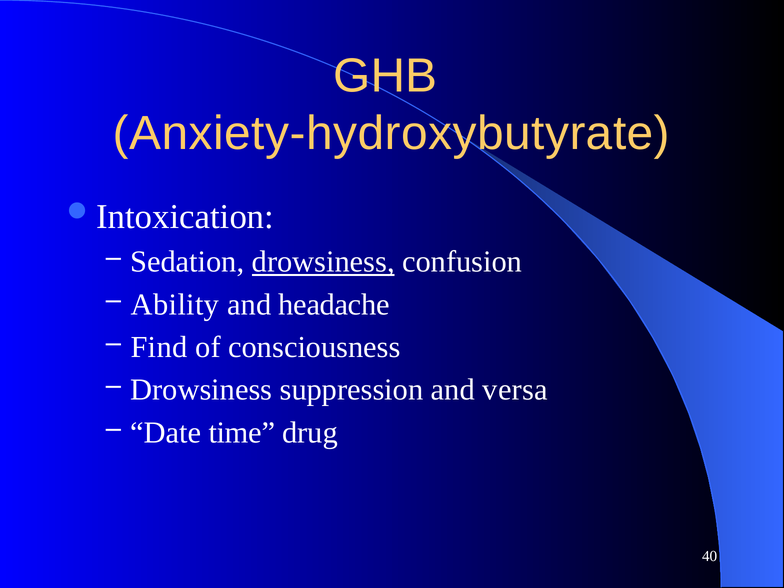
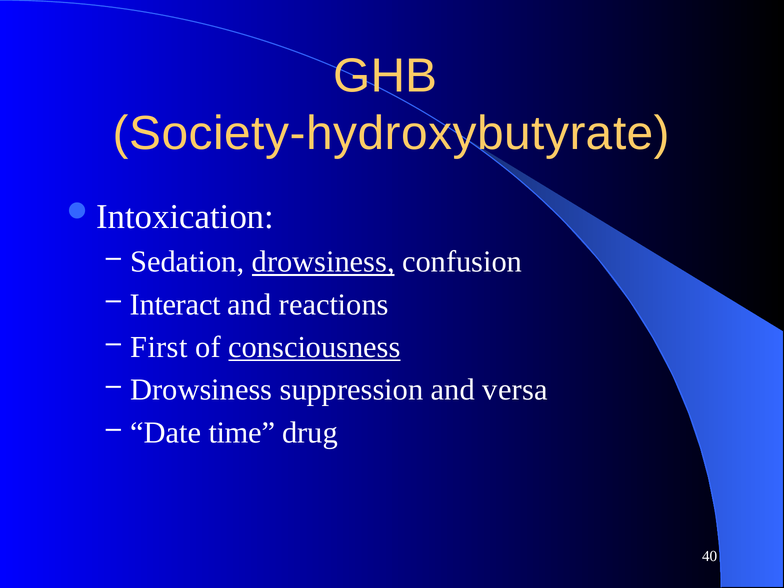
Anxiety-hydroxybutyrate: Anxiety-hydroxybutyrate -> Society-hydroxybutyrate (391, 133)
Ability: Ability -> Interact (175, 304)
headache: headache -> reactions (334, 304)
Find: Find -> First (159, 347)
consciousness underline: none -> present (314, 347)
